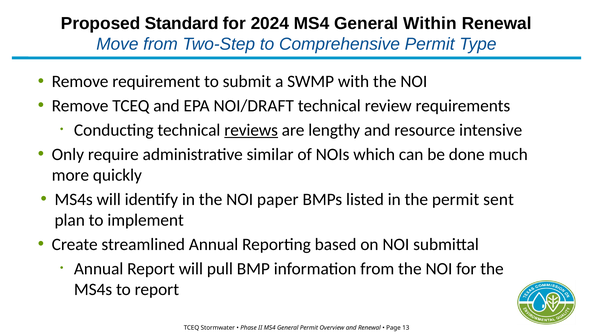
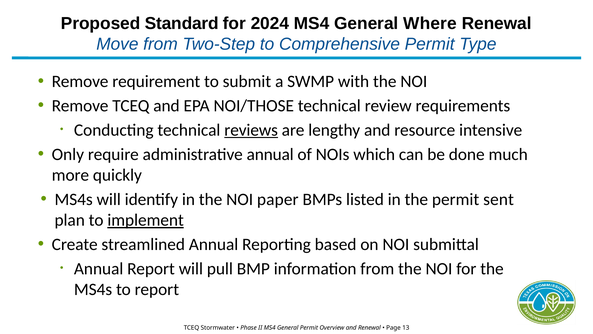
Within: Within -> Where (430, 23)
NOI/DRAFT: NOI/DRAFT -> NOI/THOSE (254, 106)
administrative similar: similar -> annual (270, 154)
implement underline: none -> present (146, 220)
